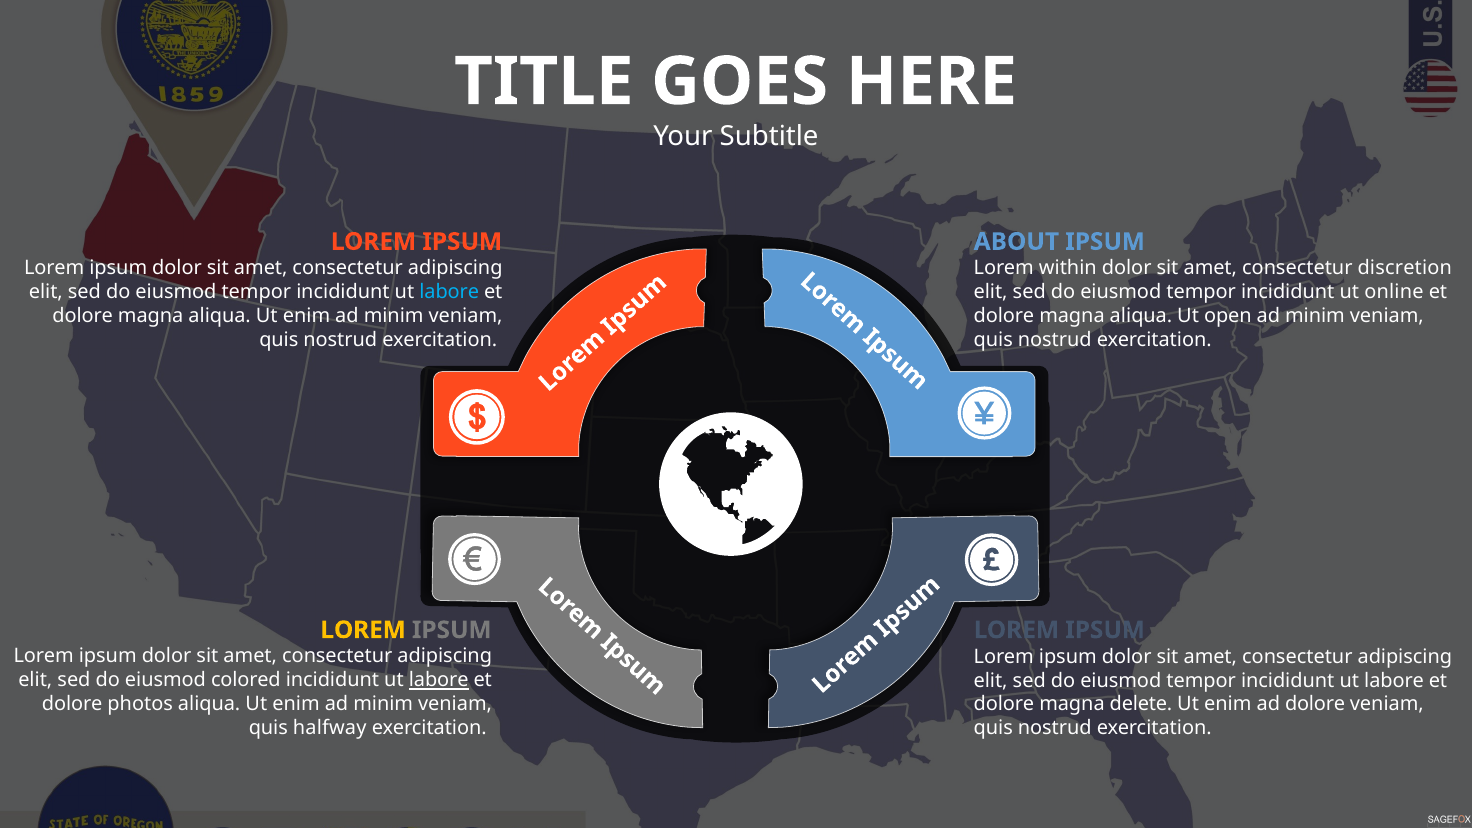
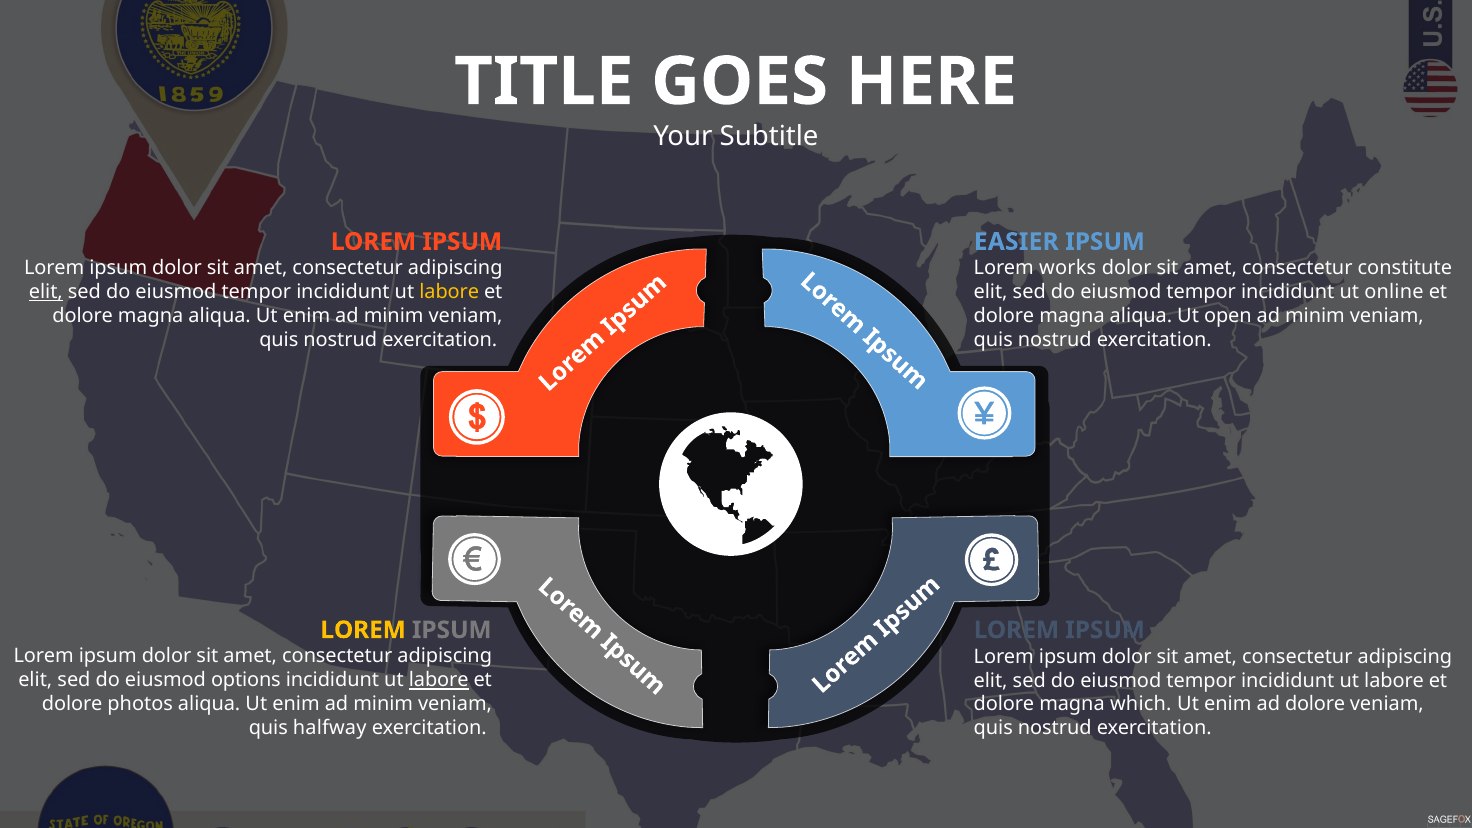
ABOUT: ABOUT -> EASIER (1016, 242)
within: within -> works (1068, 268)
discretion: discretion -> constitute (1405, 268)
elit underline: none -> present (46, 292)
labore colour: light blue -> yellow (449, 292)
colored: colored -> options (246, 680)
delete: delete -> which (1141, 704)
